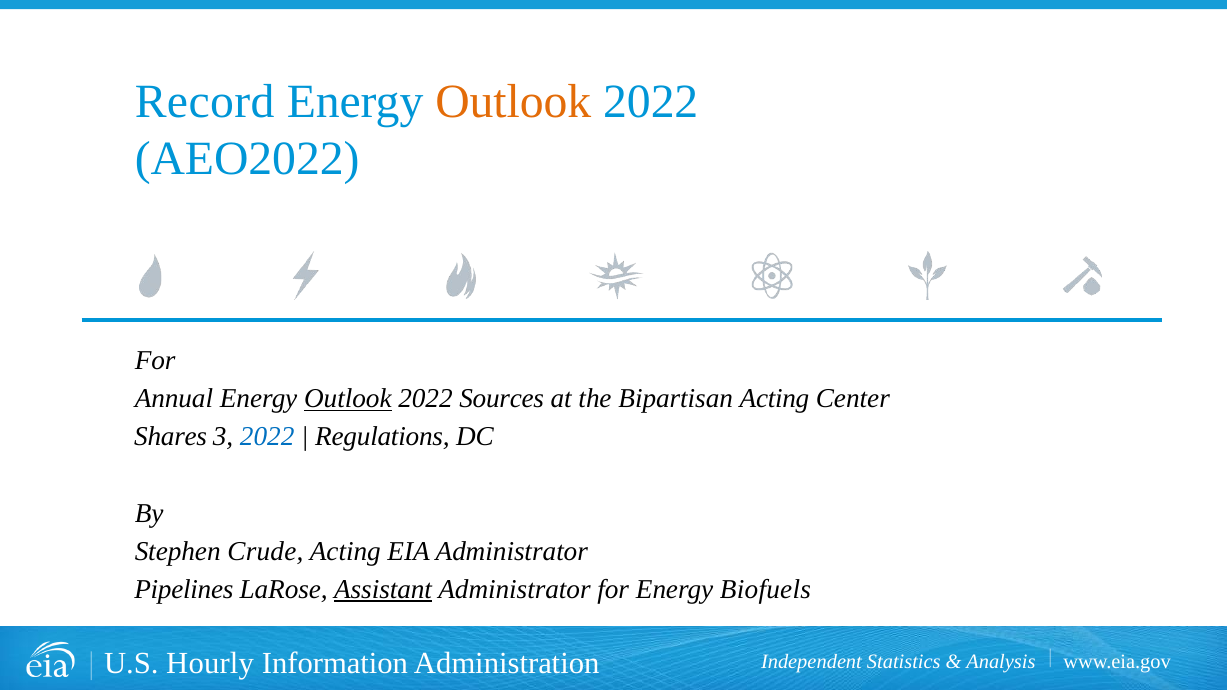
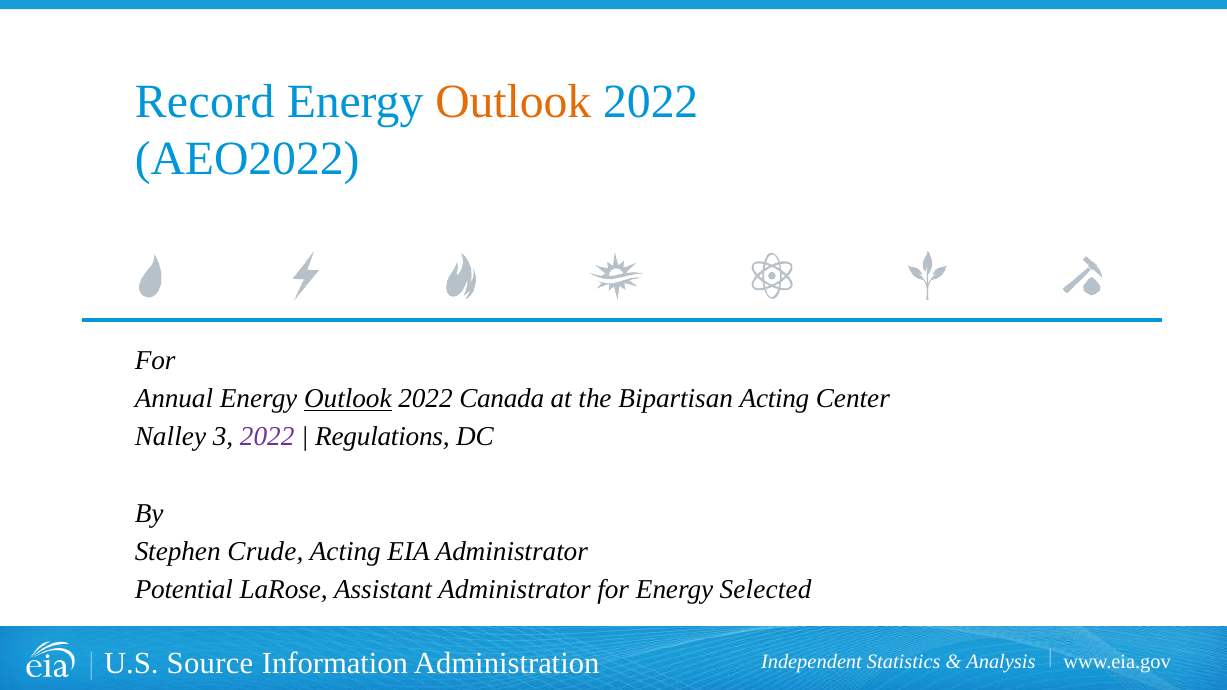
Sources: Sources -> Canada (502, 399)
Shares: Shares -> Nalley (170, 437)
2022 colour: blue -> purple (267, 437)
Pipelines: Pipelines -> Potential (184, 590)
Assistant underline: present -> none (383, 590)
Biofuels: Biofuels -> Selected (765, 590)
Hourly: Hourly -> Source (210, 664)
